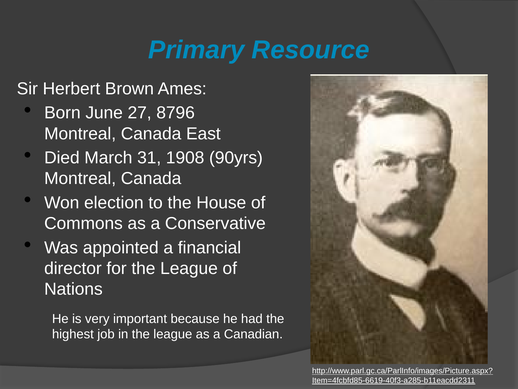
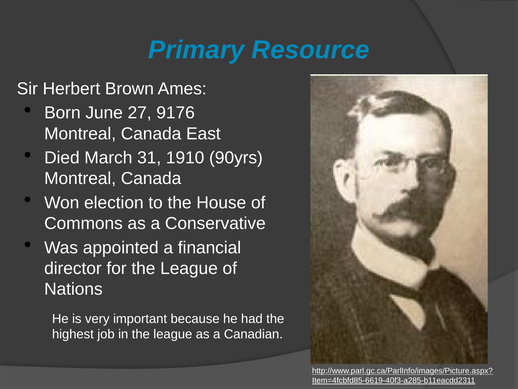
8796: 8796 -> 9176 (176, 113)
1908: 1908 -> 1910 (185, 158)
